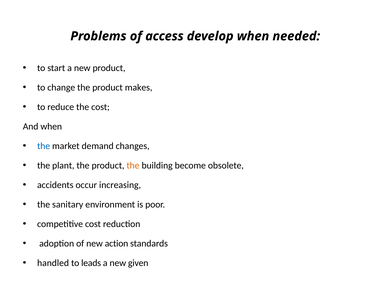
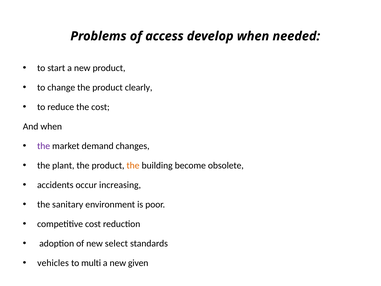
makes: makes -> clearly (139, 87)
the colour: blue -> purple (44, 146)
action: action -> select (116, 243)
handled: handled -> vehicles (53, 263)
leads: leads -> multi (91, 263)
